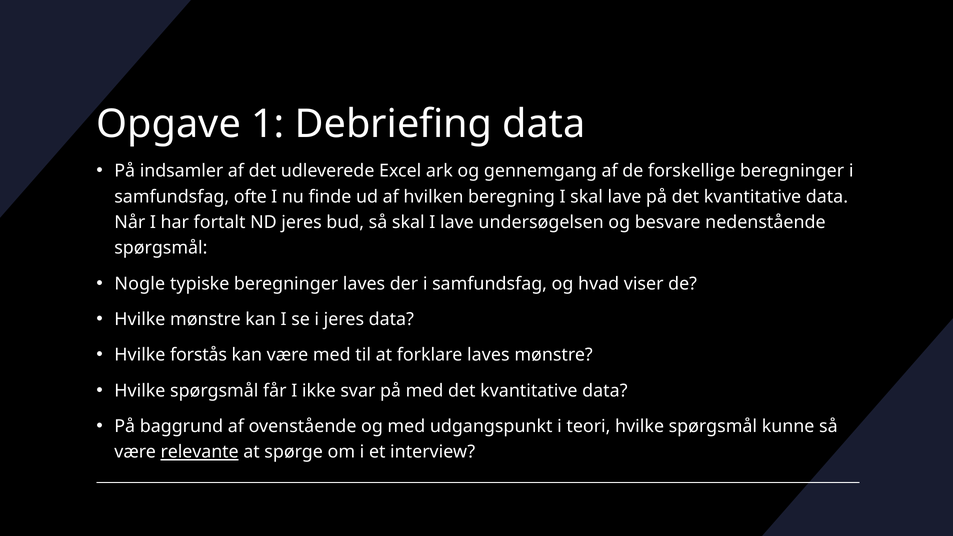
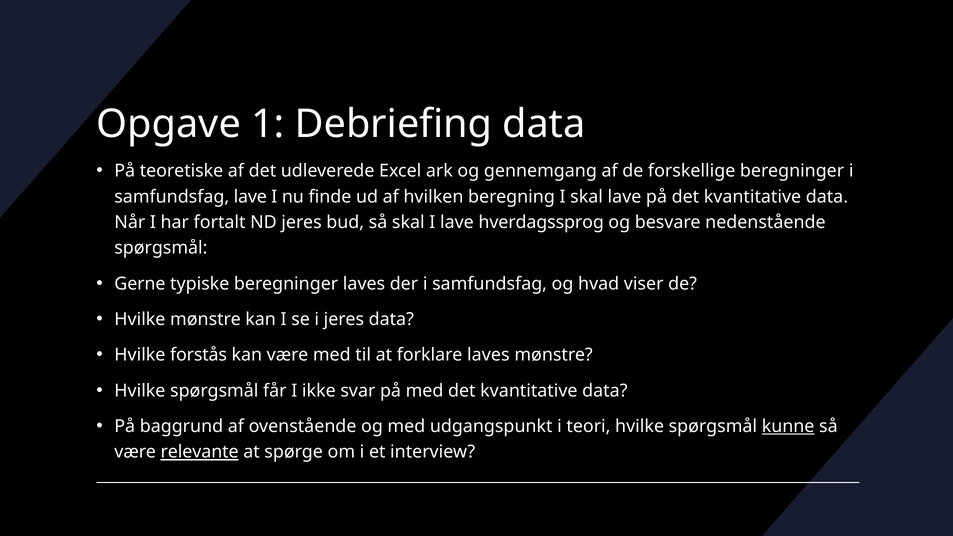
indsamler: indsamler -> teoretiske (182, 171)
samfundsfag ofte: ofte -> lave (250, 197)
undersøgelsen: undersøgelsen -> hverdagssprog (541, 222)
Nogle: Nogle -> Gerne (140, 284)
kunne underline: none -> present (788, 426)
